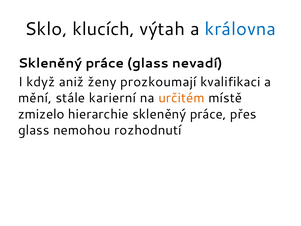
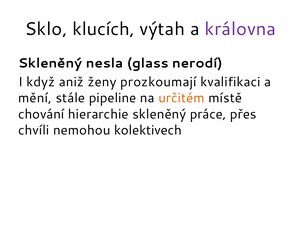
královna colour: blue -> purple (240, 29)
práce: práce -> nesla (105, 63)
nevadí: nevadí -> nerodí (197, 63)
karierní: karierní -> pipeline (113, 98)
zmizelo: zmizelo -> chování (41, 114)
glass: glass -> chvíli (34, 130)
rozhodnutí: rozhodnutí -> kolektivech (148, 130)
